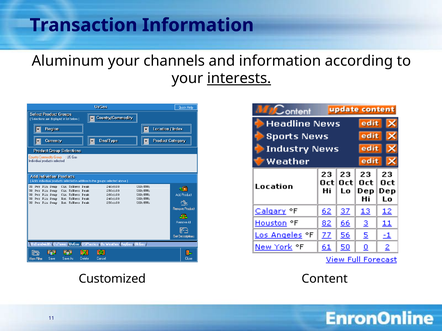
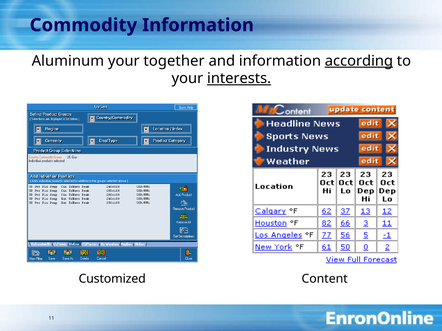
Transaction: Transaction -> Commodity (83, 25)
channels: channels -> together (174, 61)
according underline: none -> present (359, 61)
